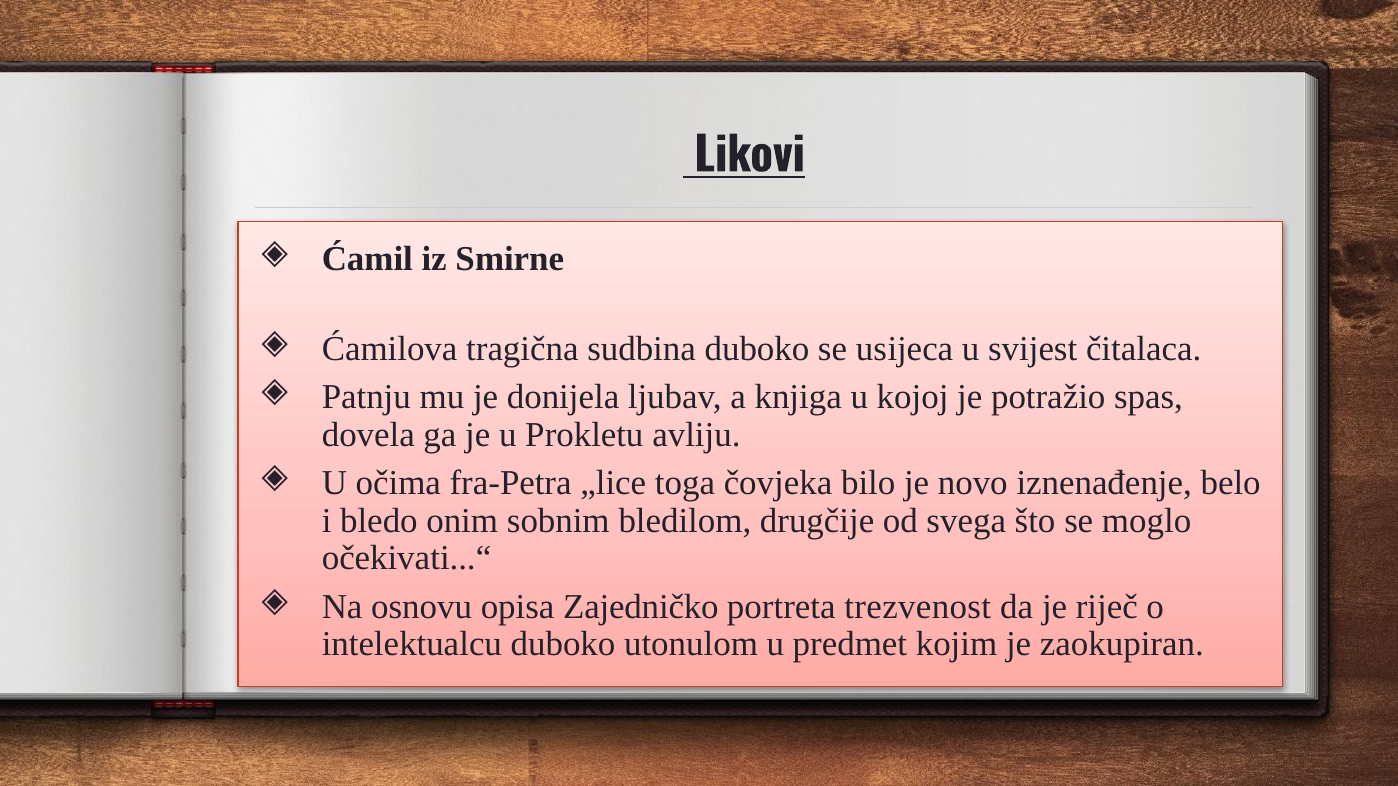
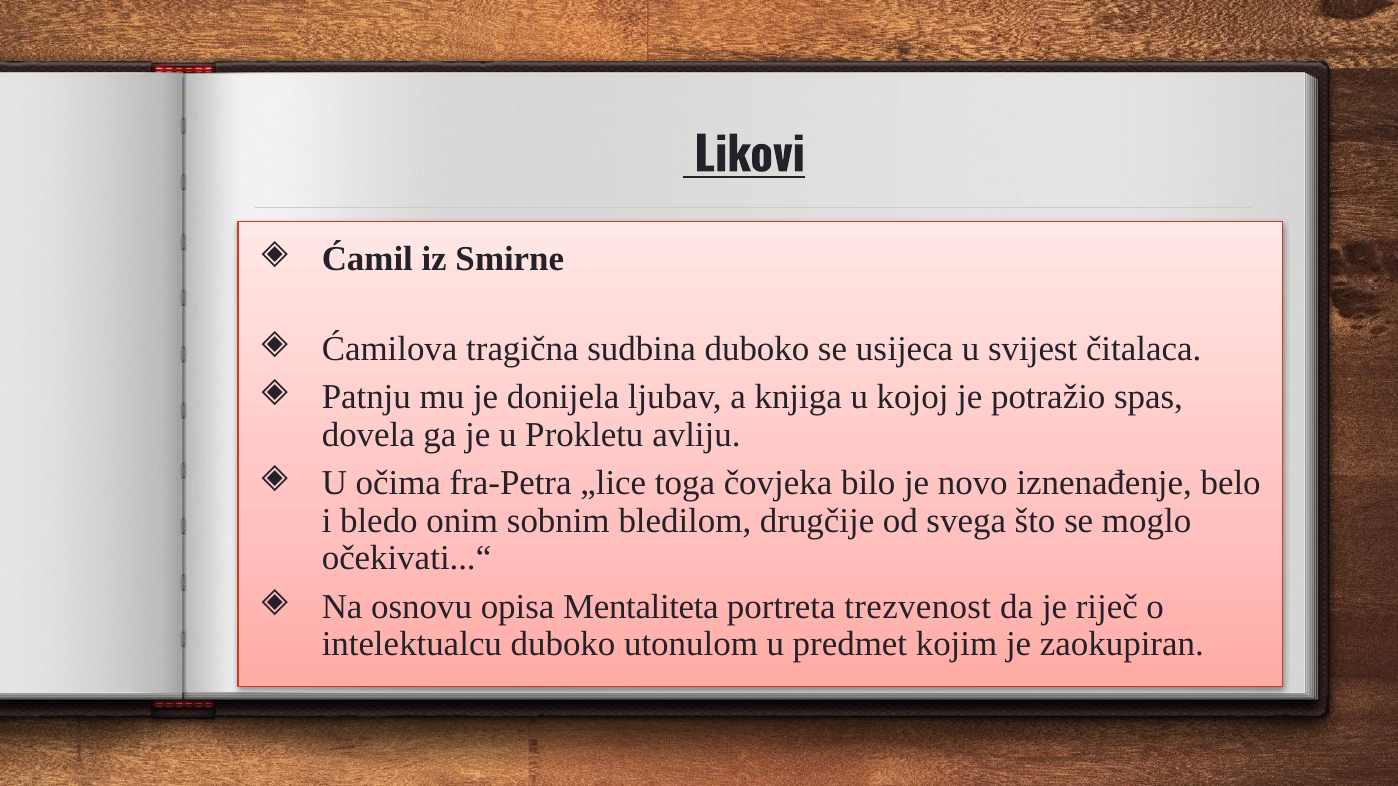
Zajedničko: Zajedničko -> Mentaliteta (641, 607)
